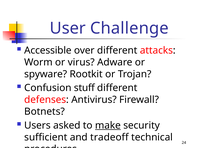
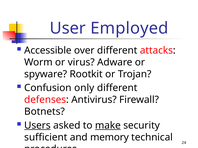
Challenge: Challenge -> Employed (129, 28)
stuff: stuff -> only (84, 88)
Users underline: none -> present (37, 126)
tradeoff: tradeoff -> memory (110, 138)
